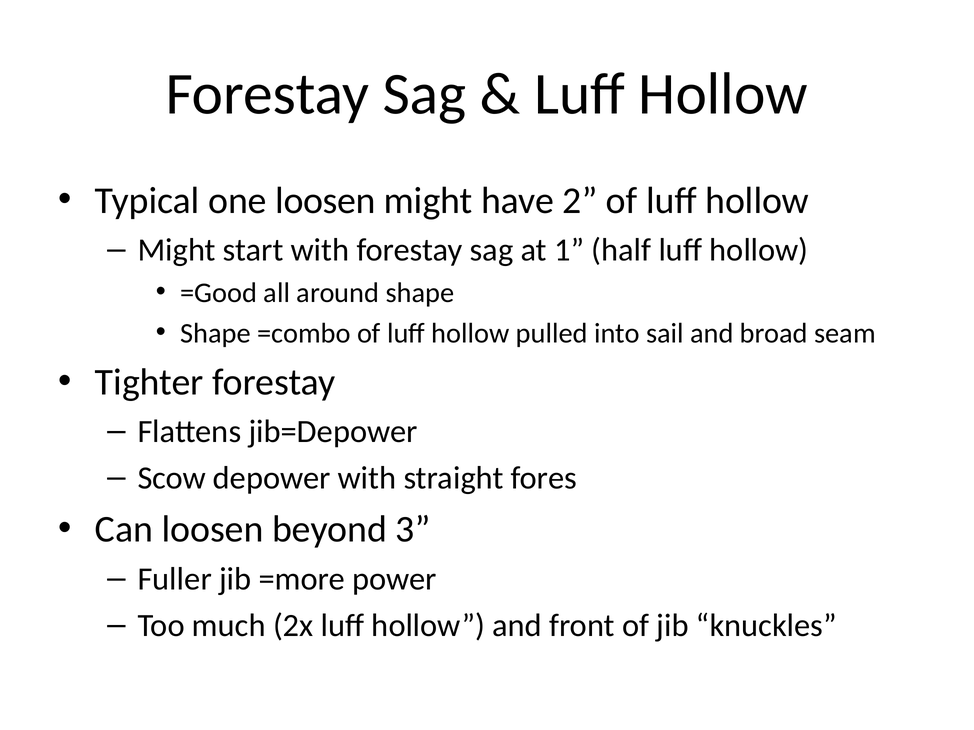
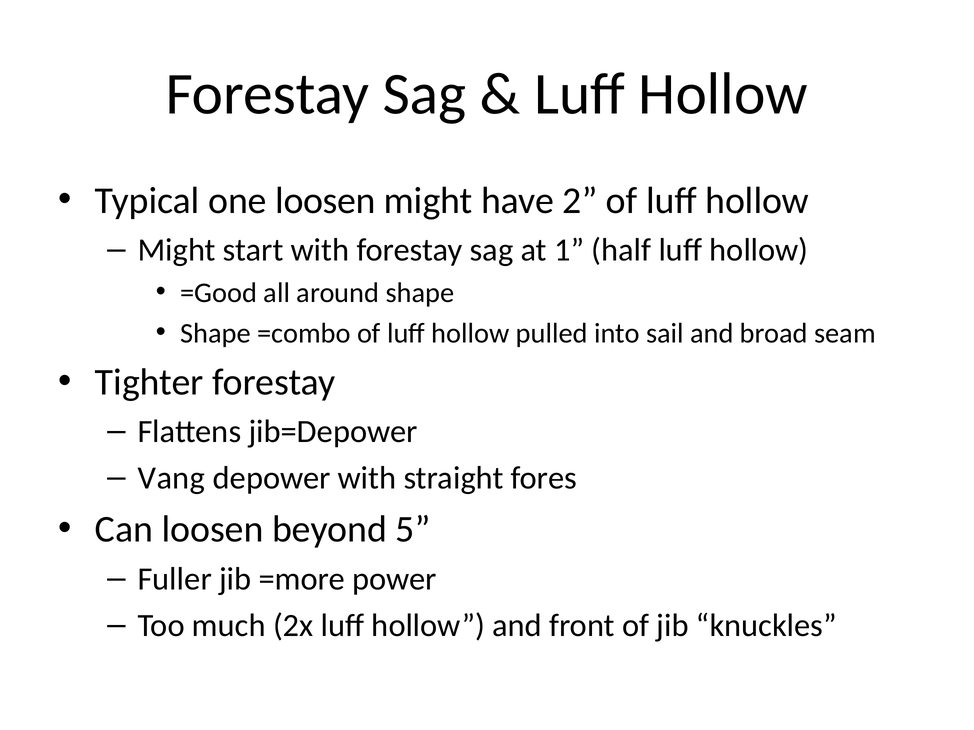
Scow: Scow -> Vang (171, 479)
3: 3 -> 5 (413, 530)
